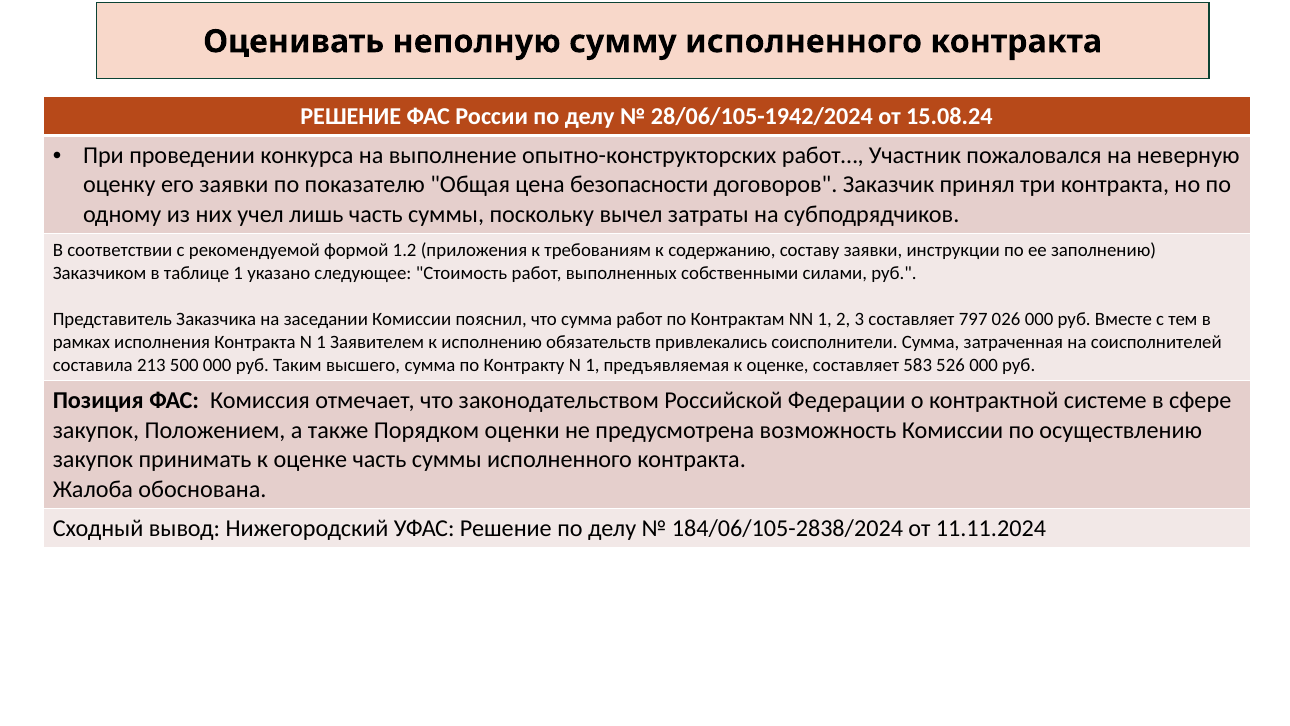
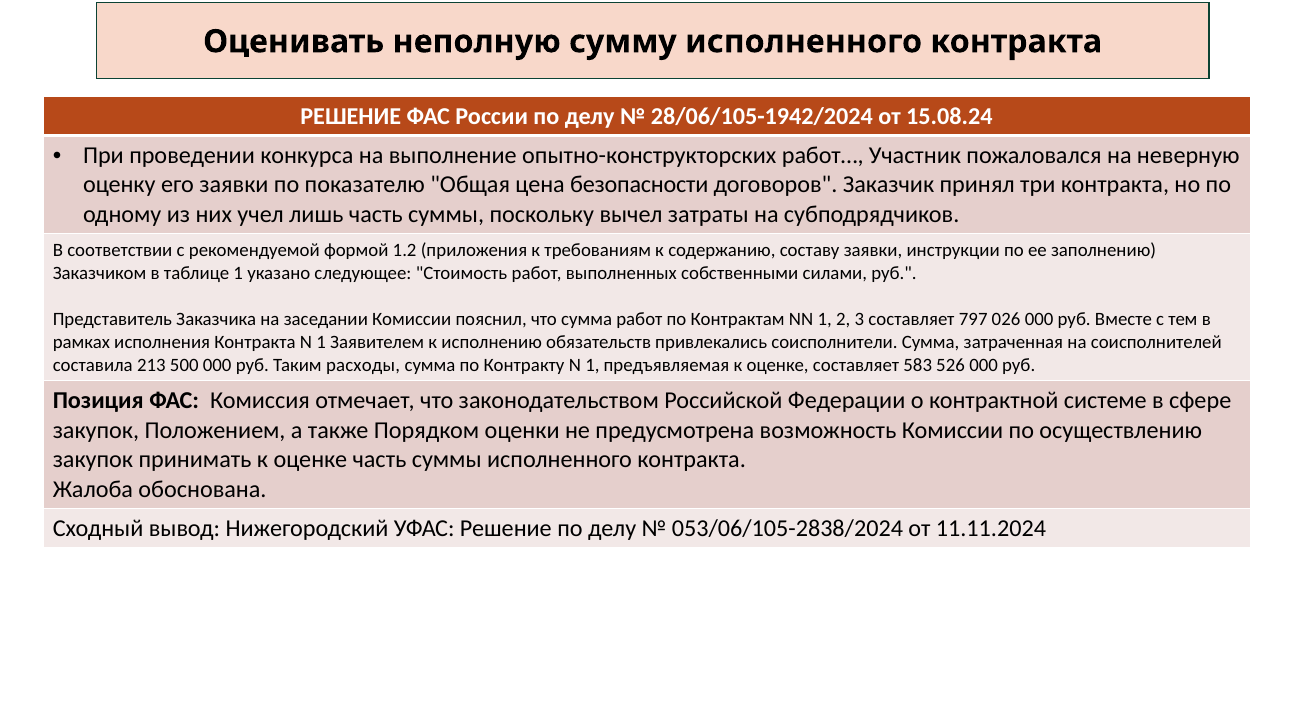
высшего: высшего -> расходы (363, 365)
184/06/105-2838/2024: 184/06/105-2838/2024 -> 053/06/105-2838/2024 (787, 528)
